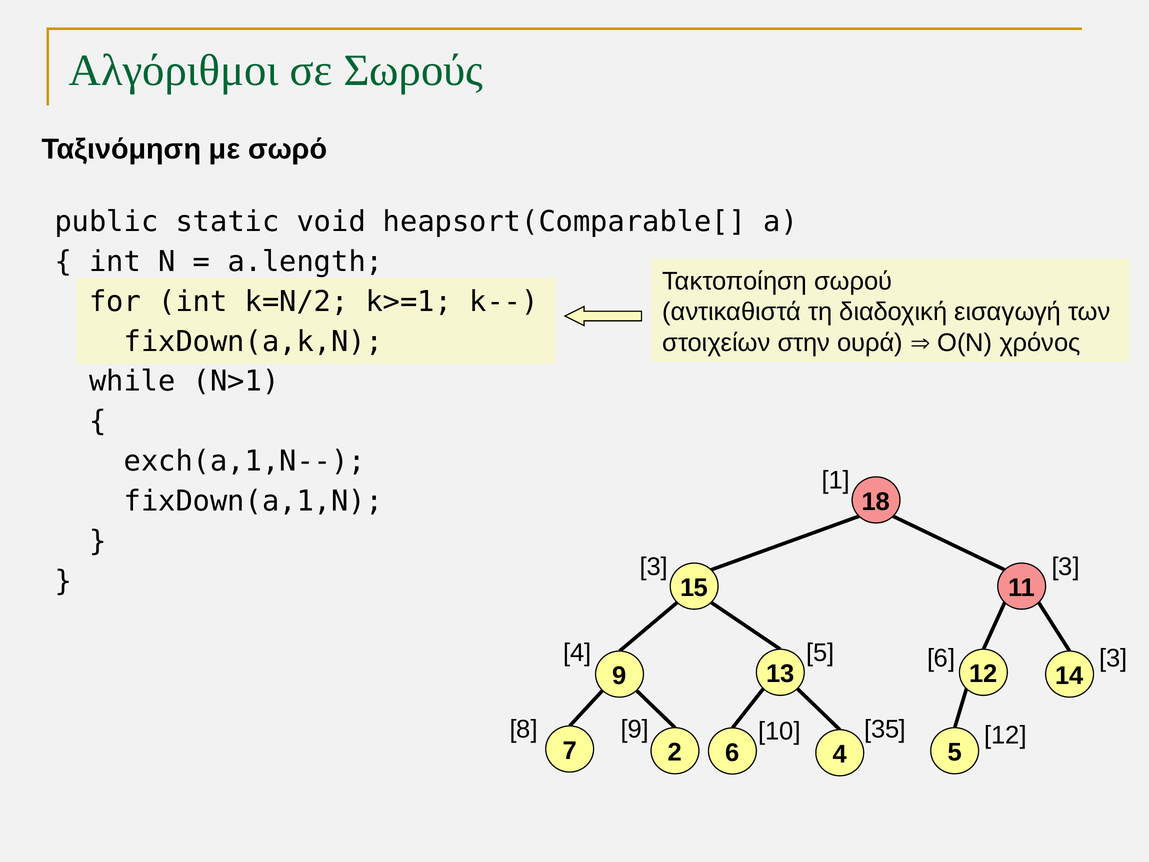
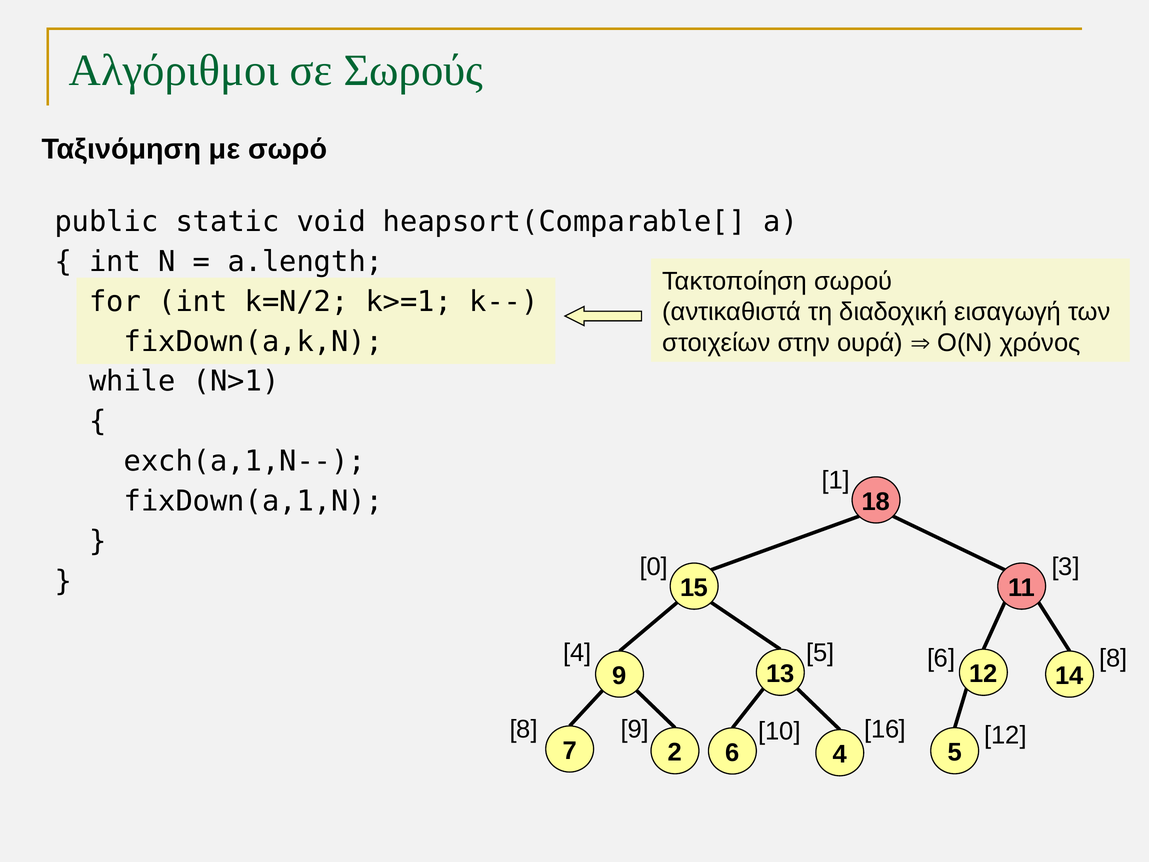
3: 3 -> 0 (654, 567)
3: 3 -> 8 (1113, 658)
35: 35 -> 16 (885, 729)
